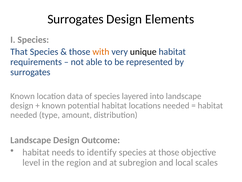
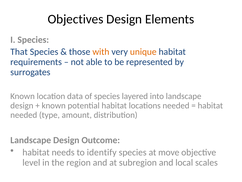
Surrogates: Surrogates -> Objectives (76, 19)
unique colour: black -> orange (143, 52)
at those: those -> move (169, 152)
